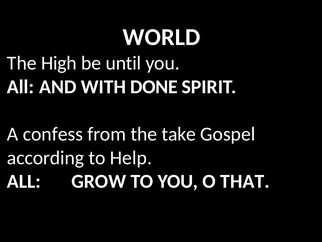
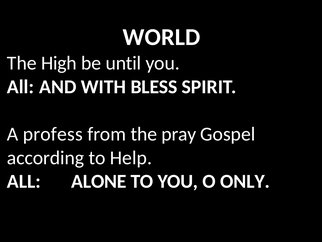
DONE: DONE -> BLESS (154, 87)
confess: confess -> profess (53, 134)
take: take -> pray (179, 134)
GROW: GROW -> ALONE (99, 181)
THAT: THAT -> ONLY (245, 181)
